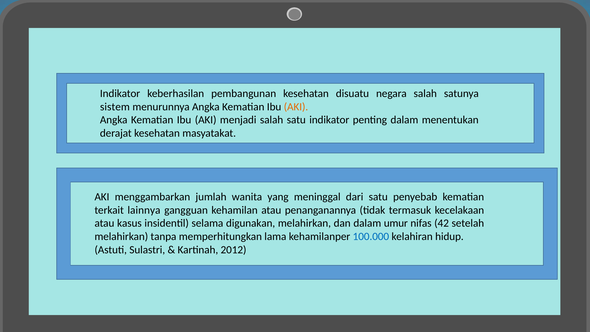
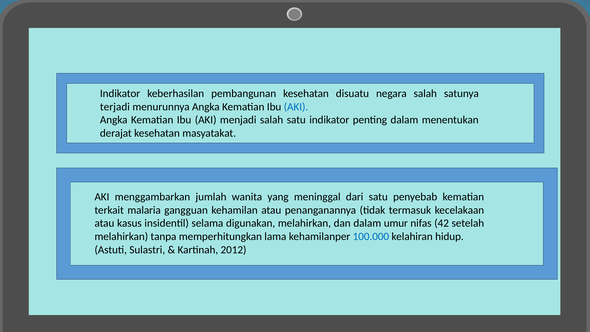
sistem: sistem -> terjadi (115, 107)
AKI colour: orange -> blue (296, 107)
lainnya: lainnya -> malaria (144, 210)
